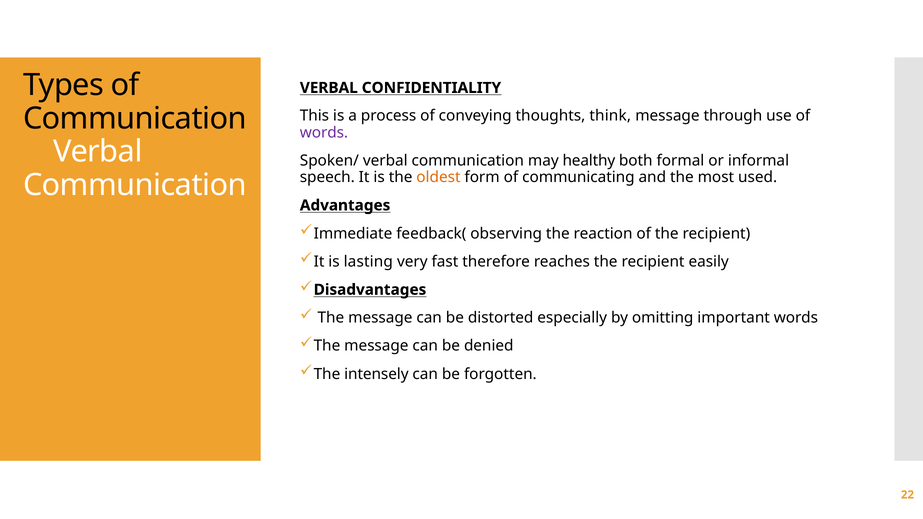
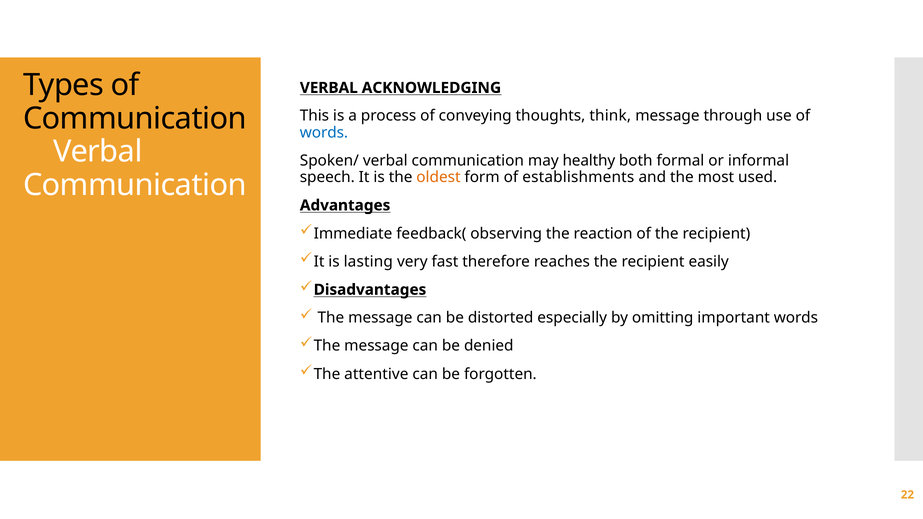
CONFIDENTIALITY: CONFIDENTIALITY -> ACKNOWLEDGING (431, 88)
words colour: purple -> blue (324, 133)
communicating: communicating -> establishments (578, 177)
intensely: intensely -> attentive (376, 374)
